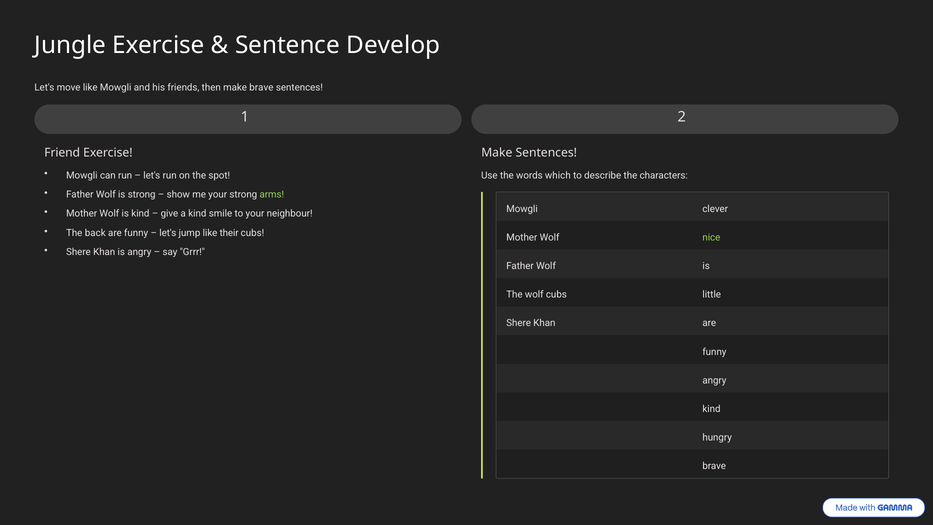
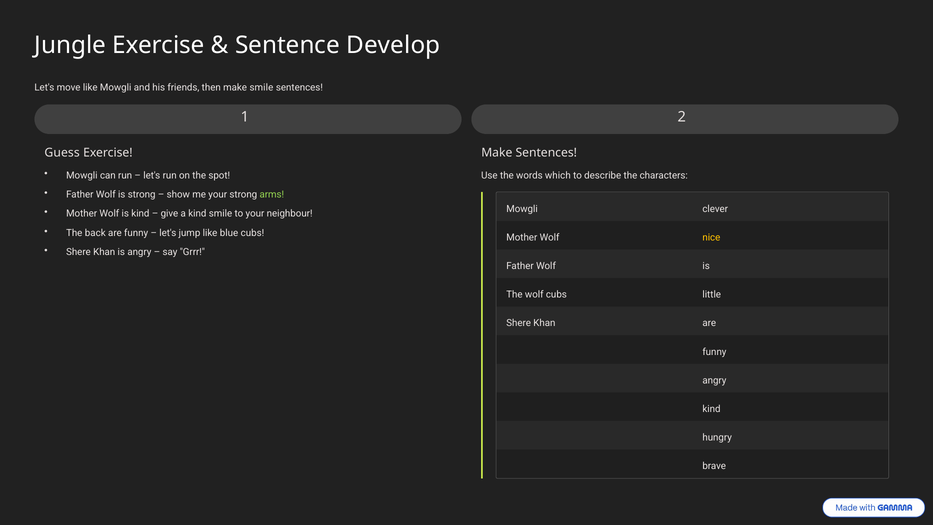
make brave: brave -> smile (261, 88)
Friend: Friend -> Guess (62, 153)
their: their -> blue (229, 233)
nice colour: light green -> yellow (711, 238)
